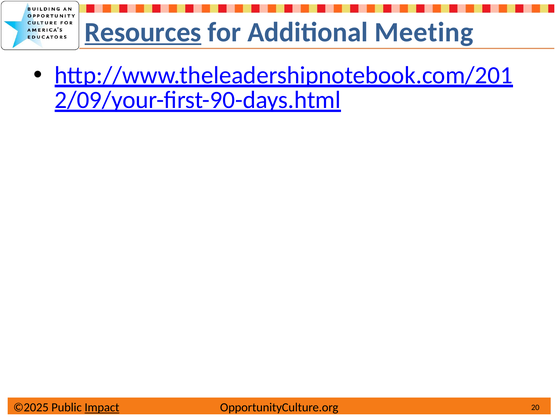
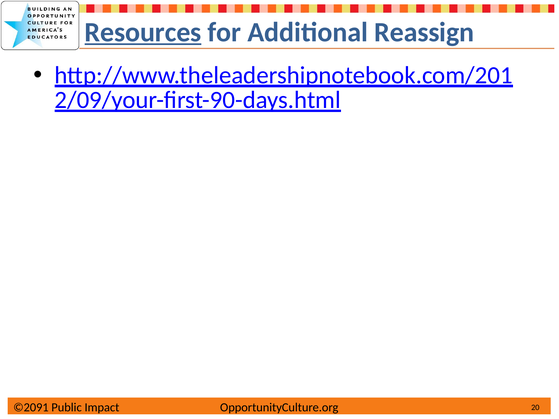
Meeting: Meeting -> Reassign (424, 32)
©2025: ©2025 -> ©2091 (31, 408)
Impact underline: present -> none (102, 408)
